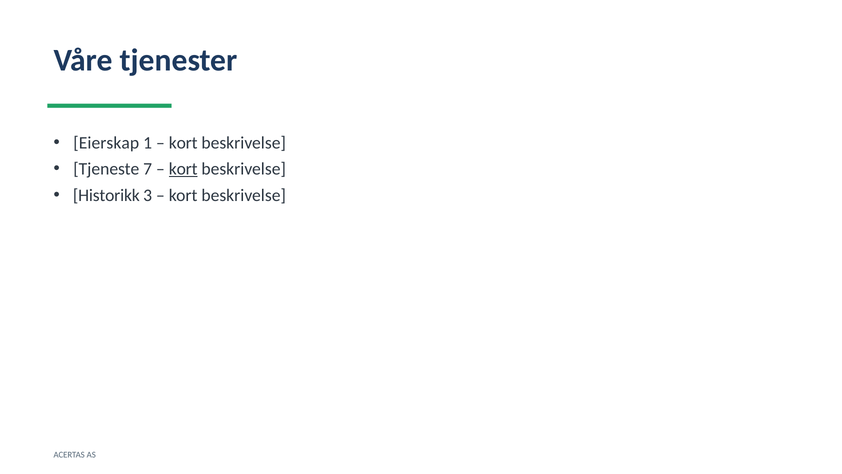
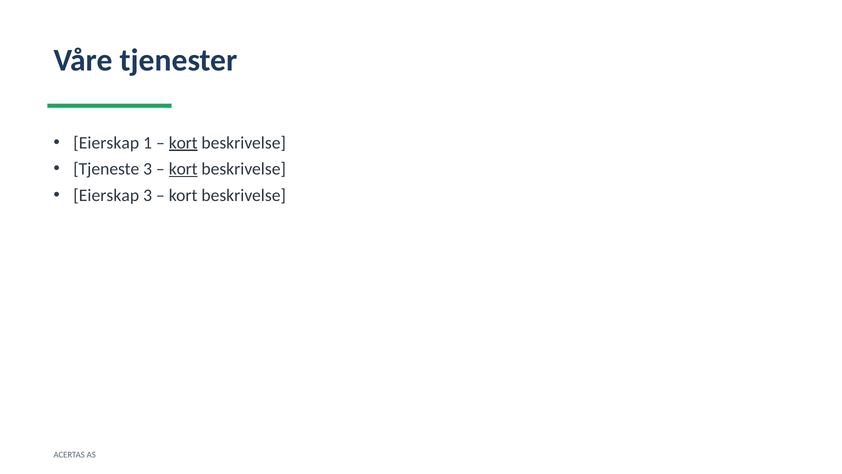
kort underline: none -> present (183, 143)
Tjeneste 7: 7 -> 3 (148, 169)
Historikk: Historikk -> Eierskap (106, 195)
